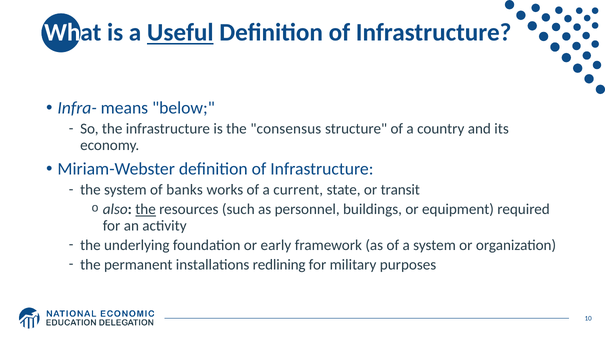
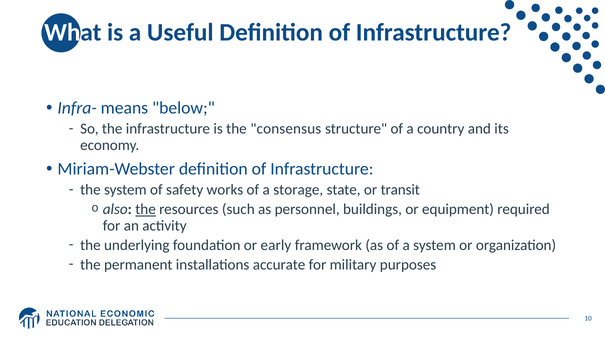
Useful underline: present -> none (180, 33)
banks: banks -> safety (185, 190)
current: current -> storage (298, 190)
redlining: redlining -> accurate (279, 265)
